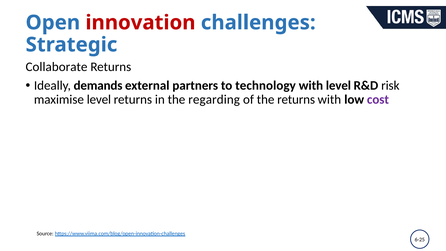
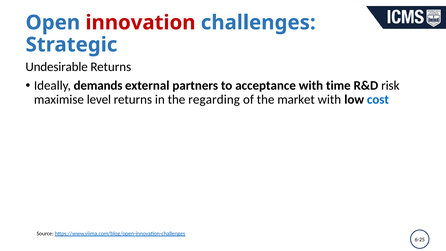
Collaborate: Collaborate -> Undesirable (57, 67)
technology: technology -> acceptance (266, 86)
with level: level -> time (338, 86)
the returns: returns -> market (296, 100)
cost colour: purple -> blue (378, 100)
